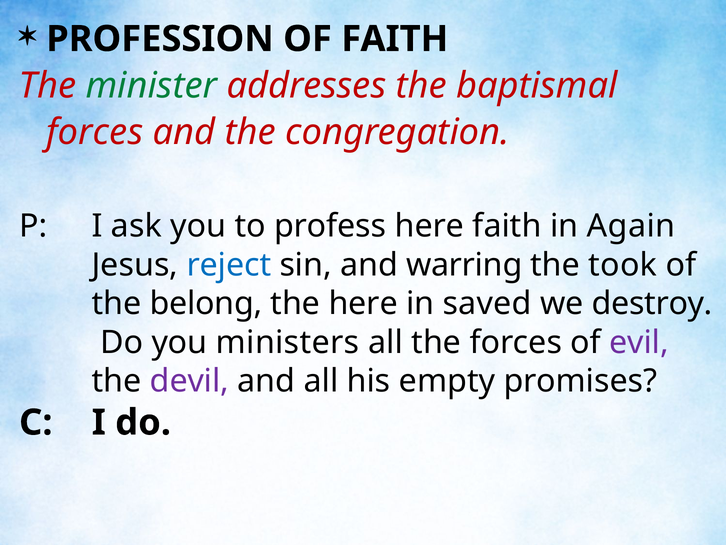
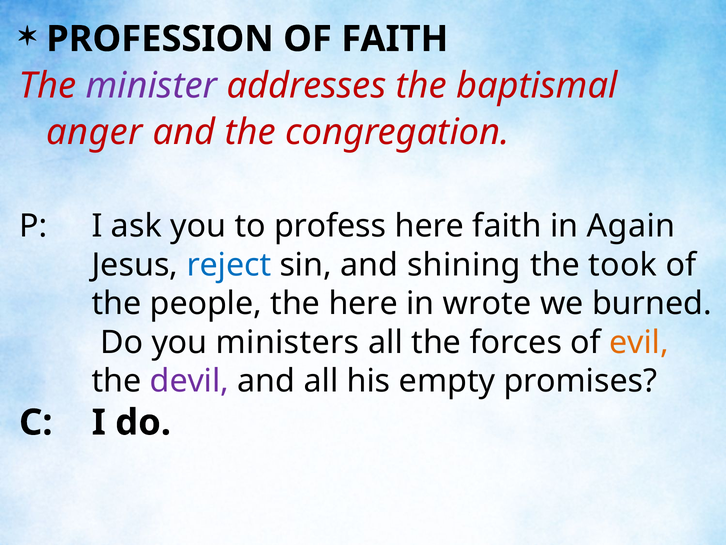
minister colour: green -> purple (151, 86)
forces: forces -> anger (95, 132)
warring: warring -> shining (464, 265)
belong: belong -> people (206, 303)
saved: saved -> wrote (487, 303)
destroy: destroy -> burned (652, 303)
evil colour: purple -> orange (639, 342)
